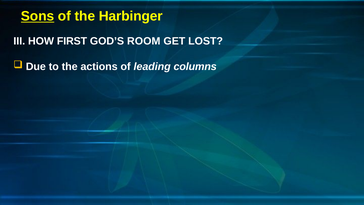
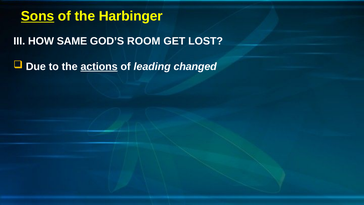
FIRST: FIRST -> SAME (72, 41)
actions underline: none -> present (99, 66)
columns: columns -> changed (195, 66)
